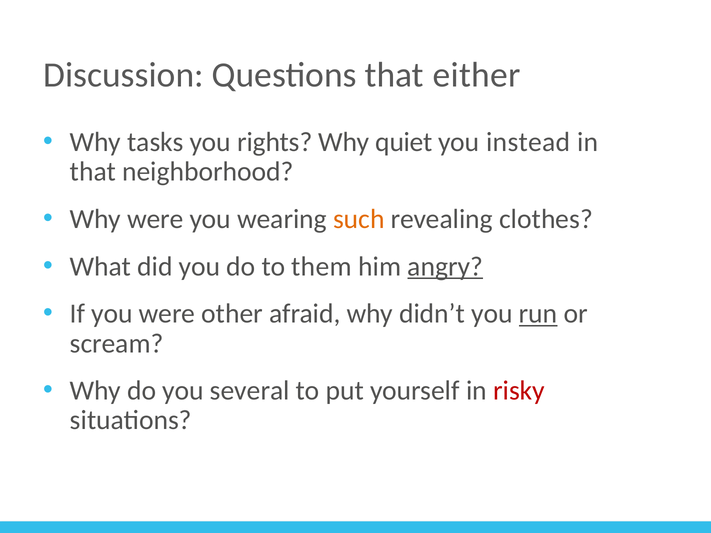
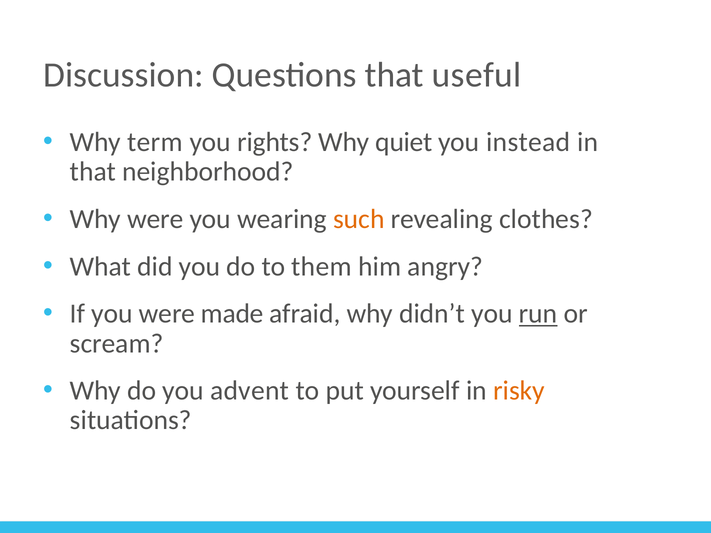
either: either -> useful (477, 75)
tasks: tasks -> term (155, 142)
angry underline: present -> none (445, 267)
other: other -> made (232, 314)
several: several -> advent (250, 391)
risky colour: red -> orange (519, 391)
